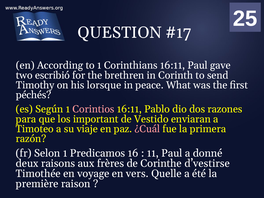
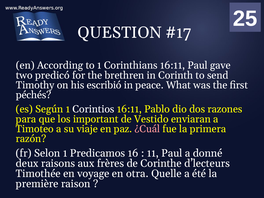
escribió: escribió -> predicó (52, 75)
lorsque: lorsque -> escribió (104, 85)
Corintios colour: pink -> white (93, 109)
d’vestirse: d’vestirse -> d’lecteurs (207, 163)
vers: vers -> otra (137, 174)
